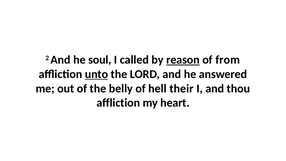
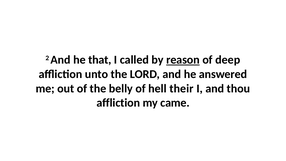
soul: soul -> that (100, 60)
from: from -> deep (228, 60)
unto underline: present -> none (96, 74)
heart: heart -> came (175, 103)
